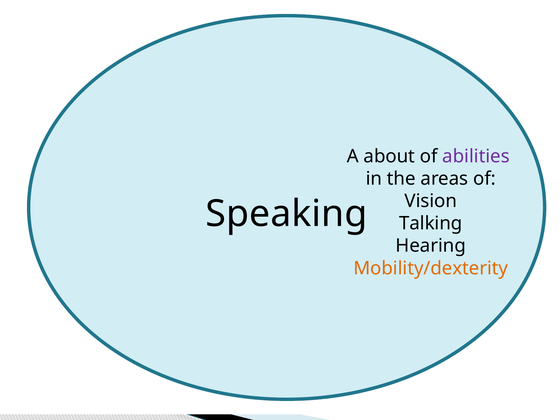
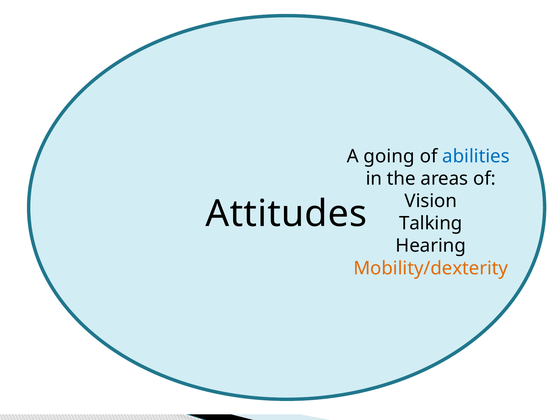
about: about -> going (389, 156)
abilities colour: purple -> blue (476, 156)
Speaking: Speaking -> Attitudes (286, 214)
